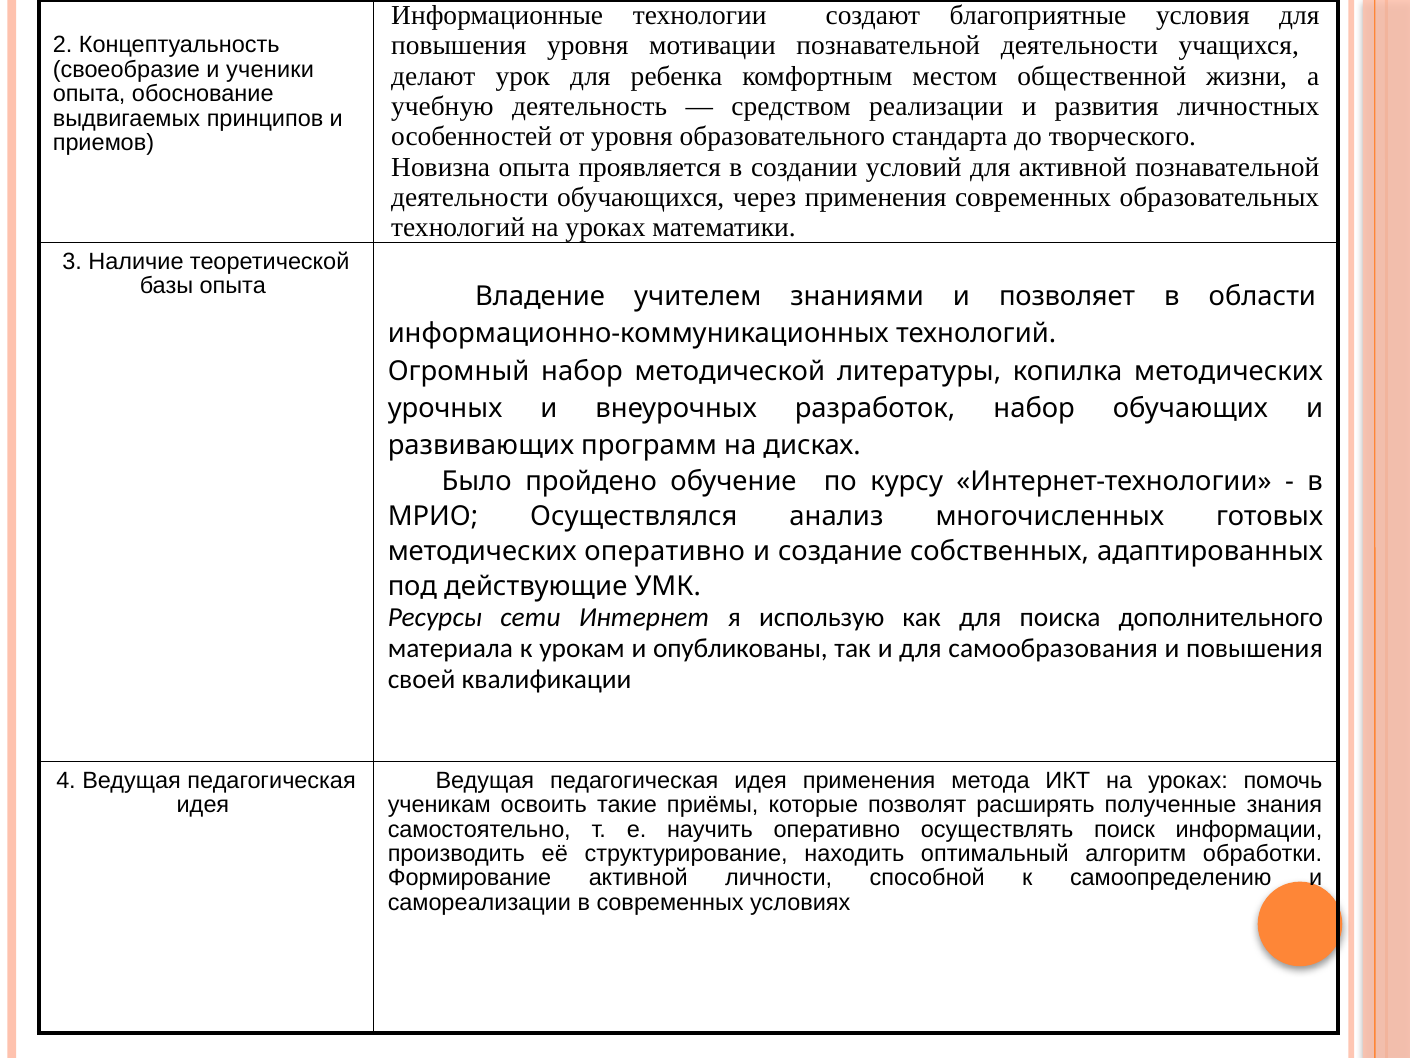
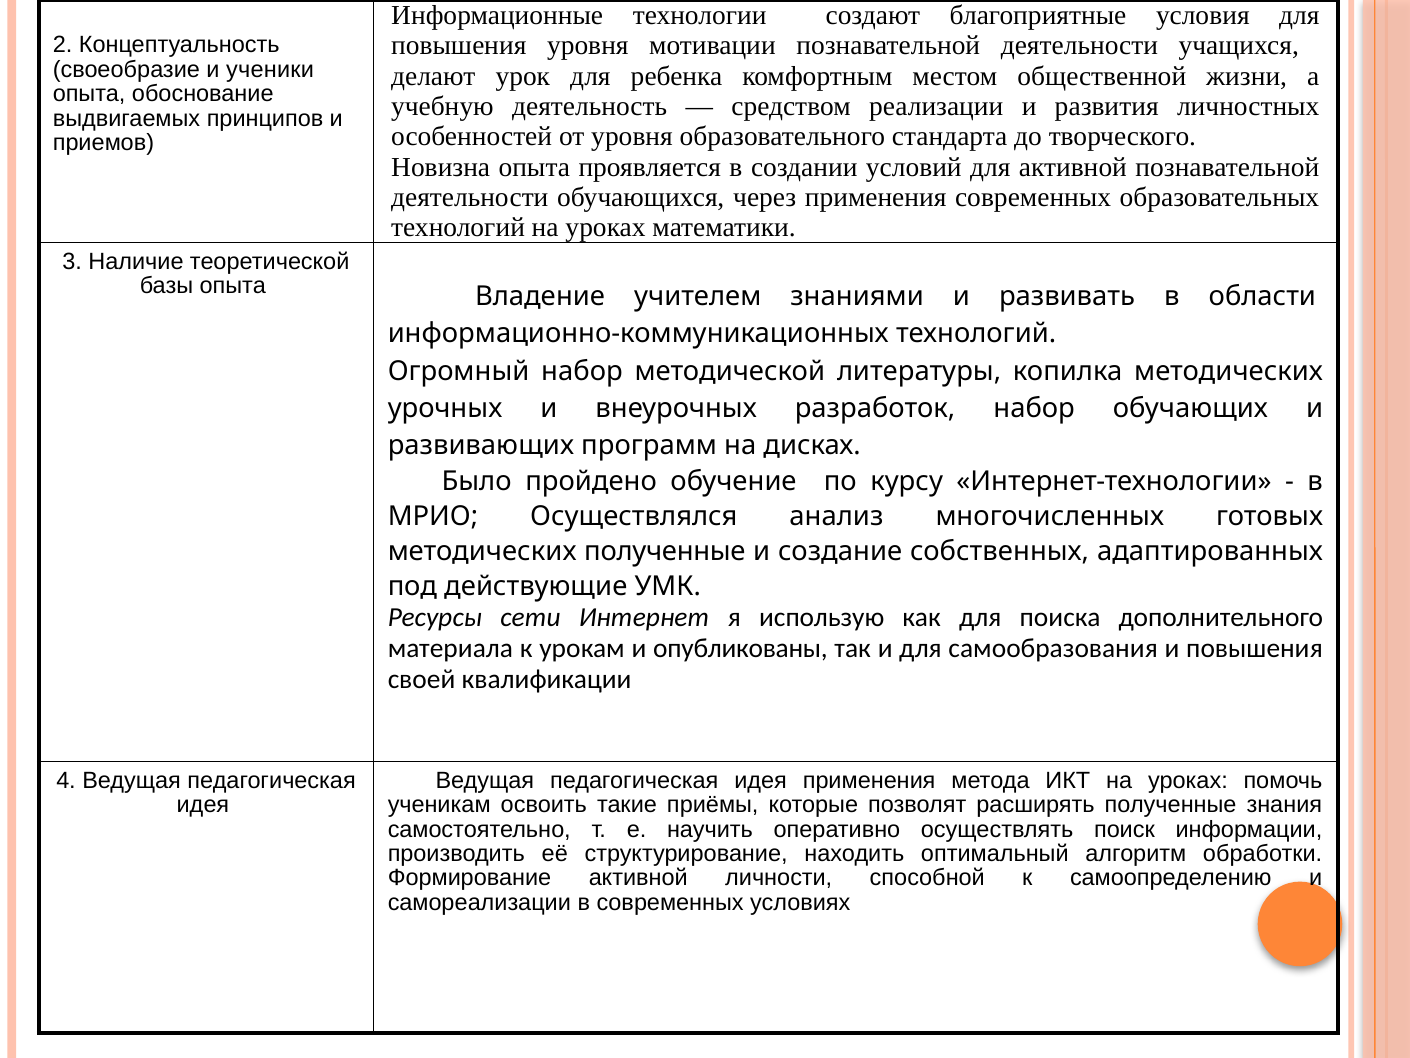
позволяет: позволяет -> развивать (1067, 296)
методических оперативно: оперативно -> полученные (665, 551)
